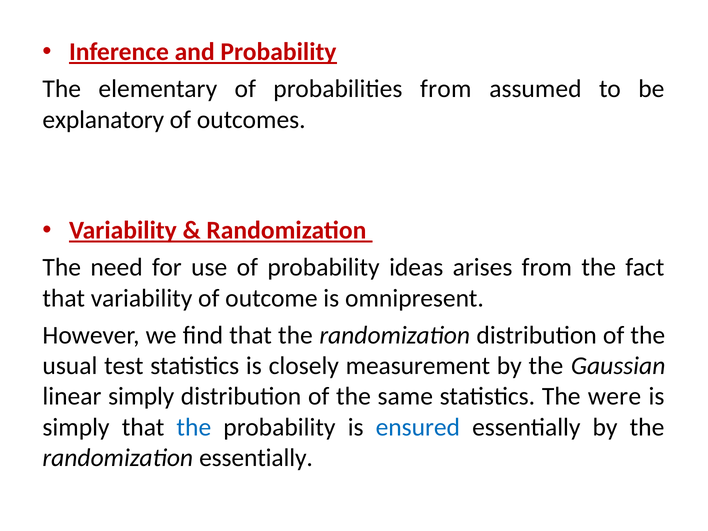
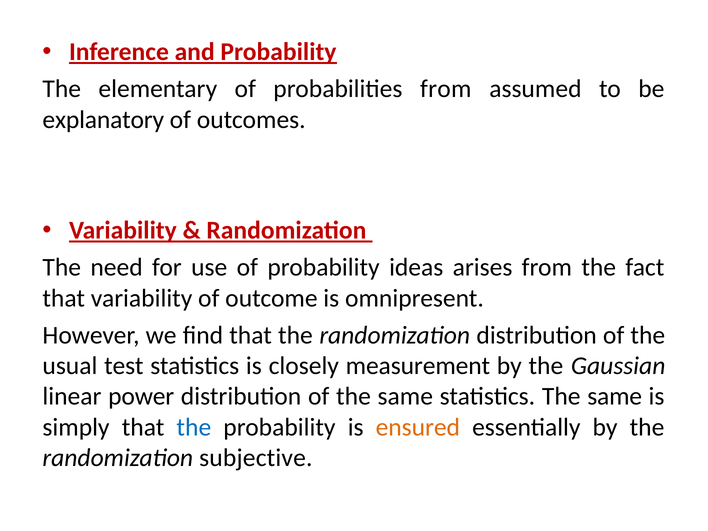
linear simply: simply -> power (141, 396)
statistics The were: were -> same (615, 396)
ensured colour: blue -> orange (418, 427)
randomization essentially: essentially -> subjective (256, 458)
